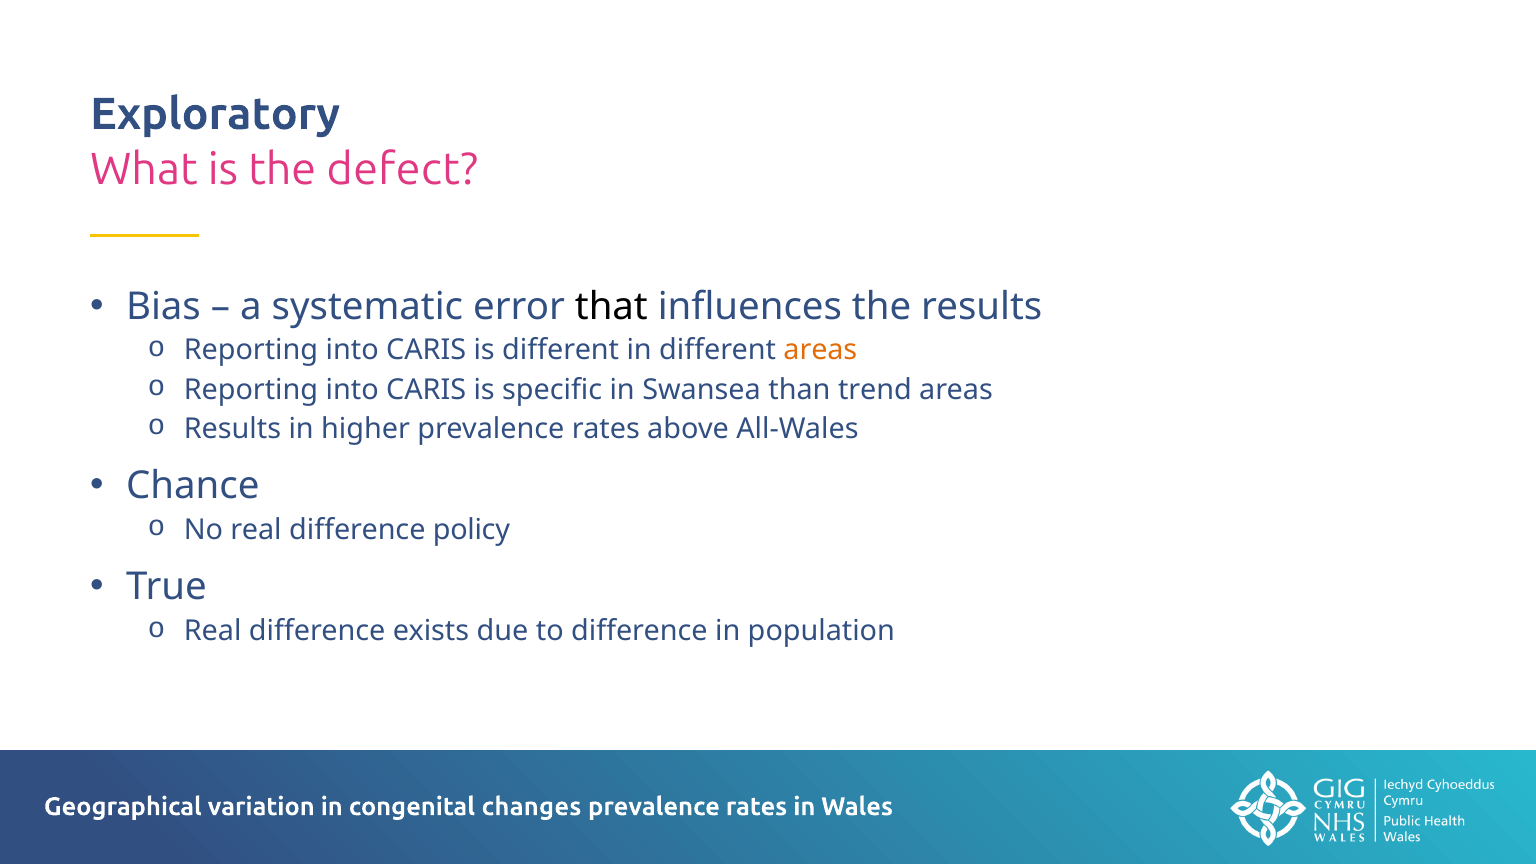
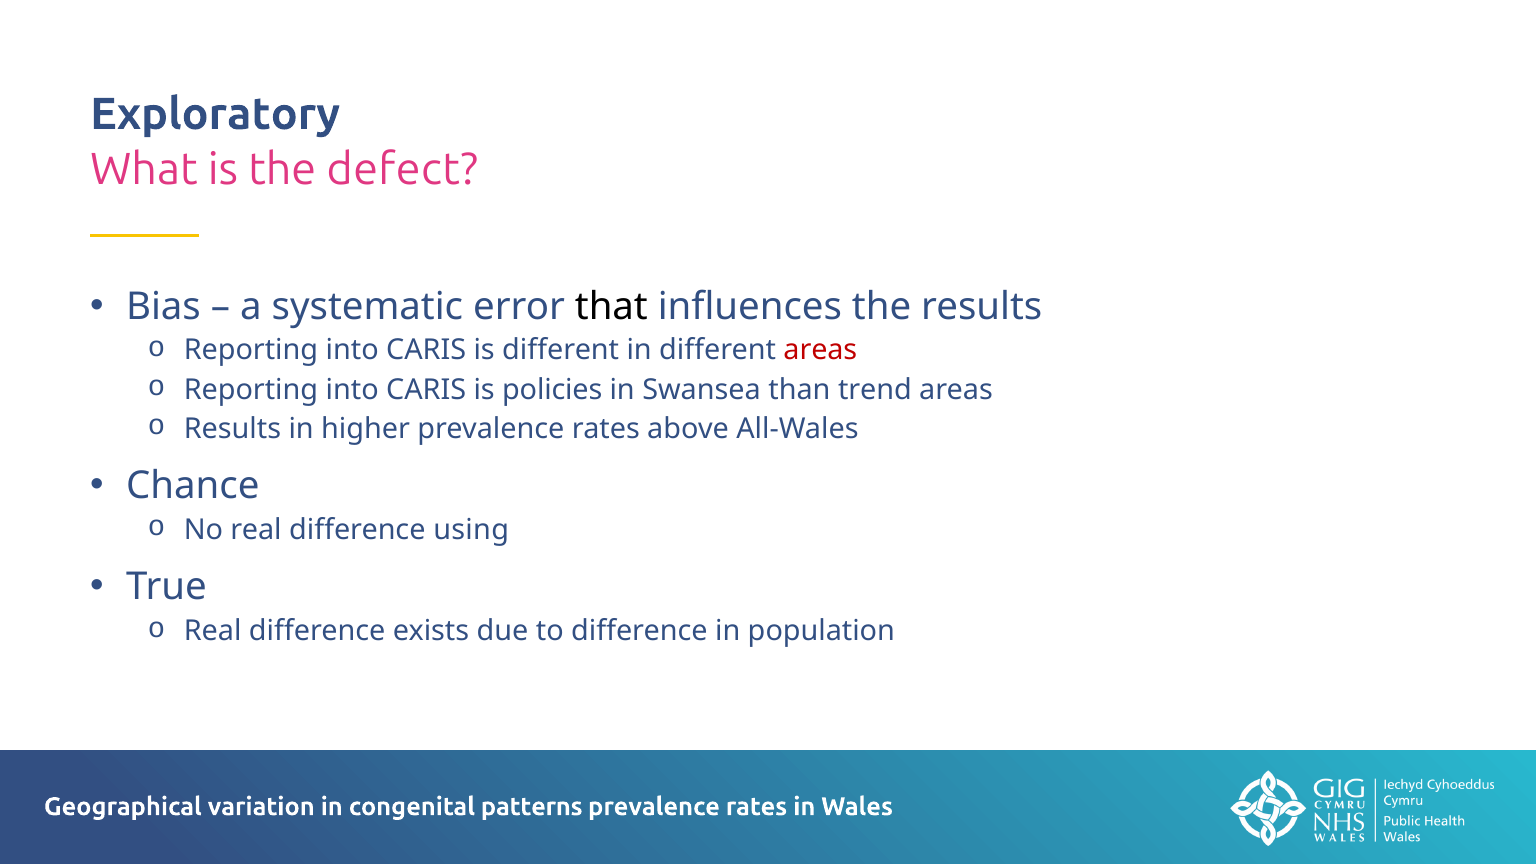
areas colour: orange -> red (820, 350)
specific: specific -> policies (552, 390)
policy: policy -> using (471, 530)
changes: changes -> patterns (532, 807)
